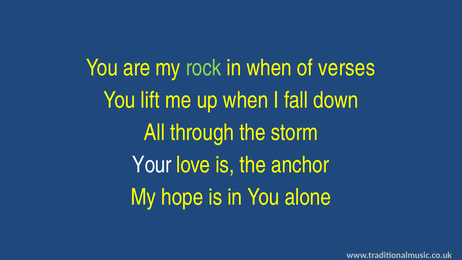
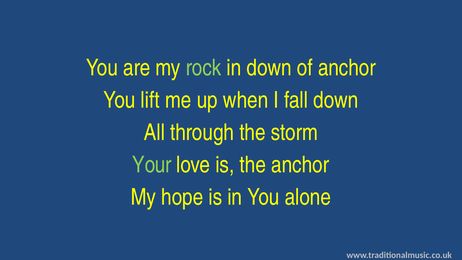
in when: when -> down (269, 68)
of verses: verses -> anchor (347, 68)
Your colour: white -> light green (152, 165)
